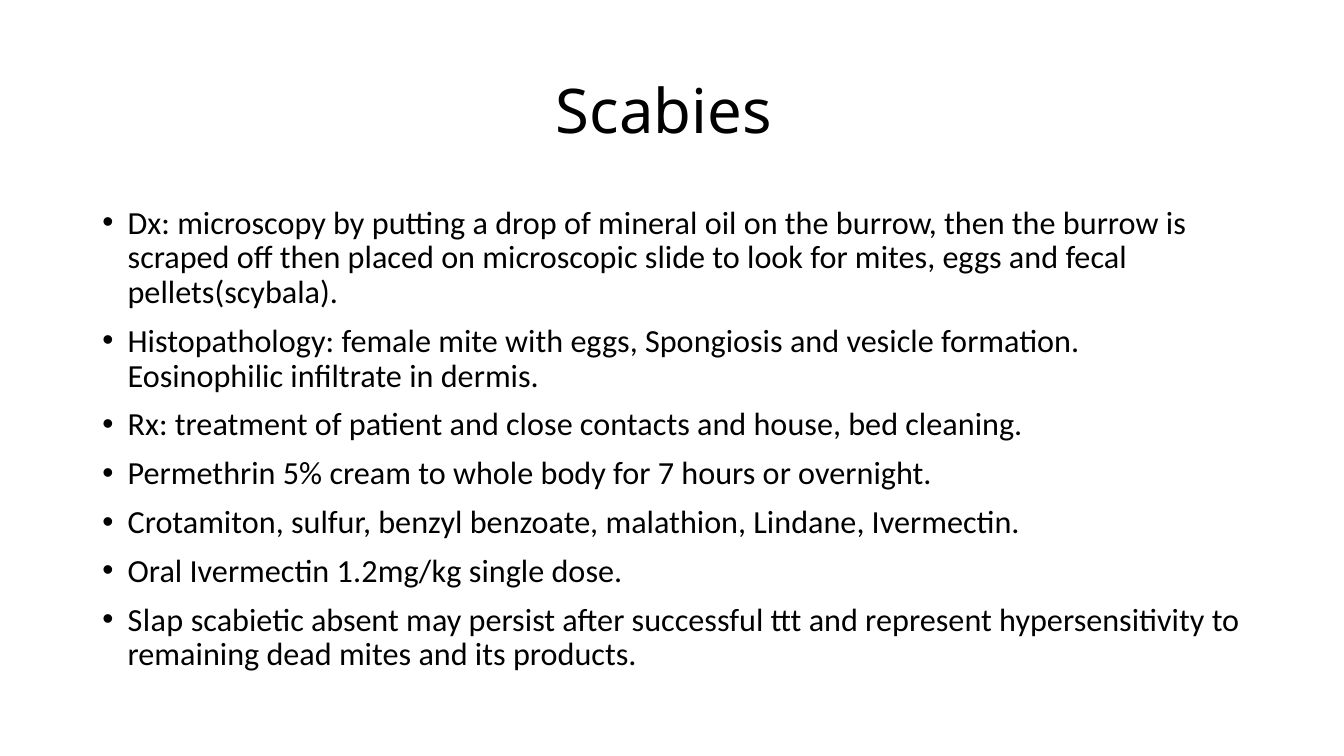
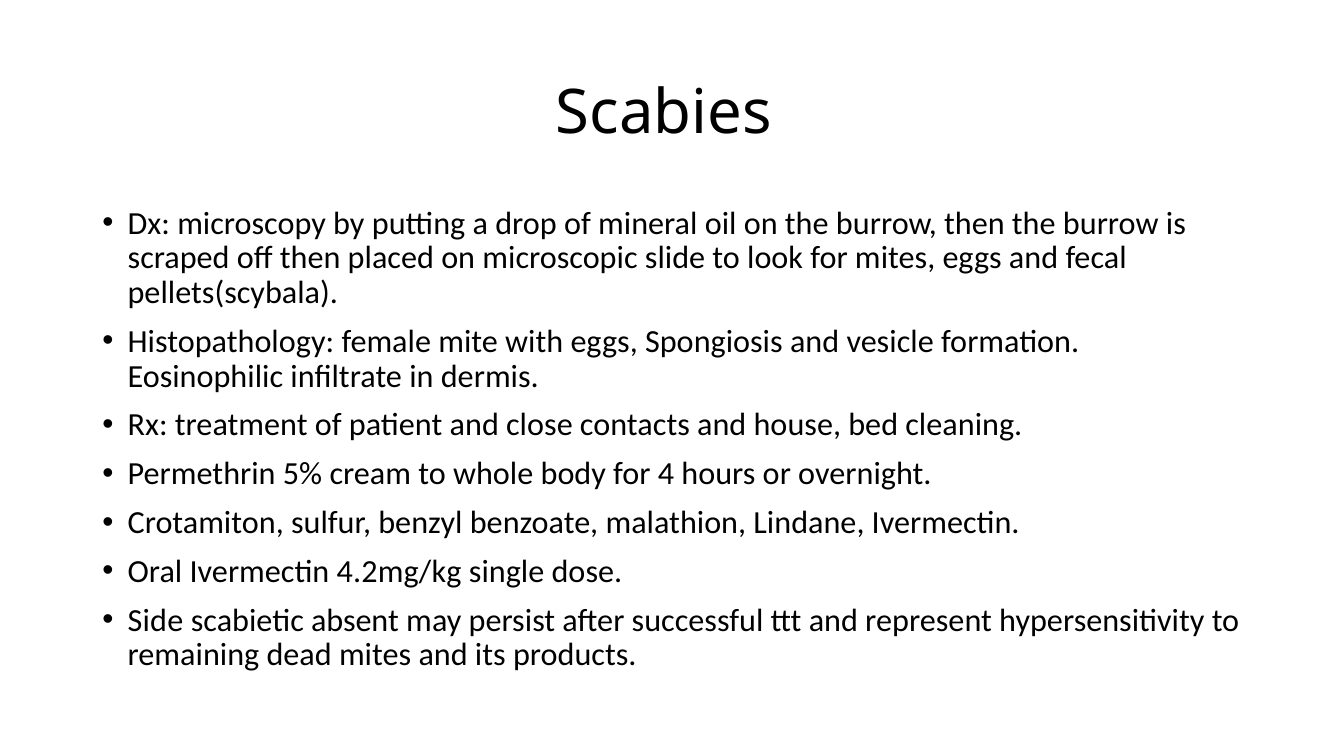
7: 7 -> 4 (666, 474)
1.2mg/kg: 1.2mg/kg -> 4.2mg/kg (399, 572)
Slap: Slap -> Side (156, 620)
